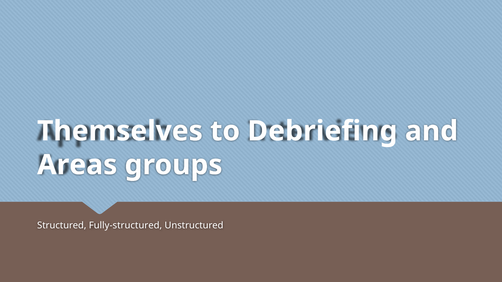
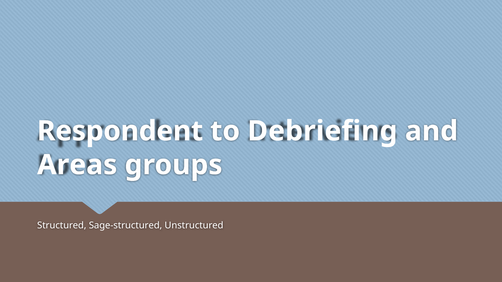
Themselves: Themselves -> Respondent (120, 131)
Fully-structured: Fully-structured -> Sage-structured (125, 226)
